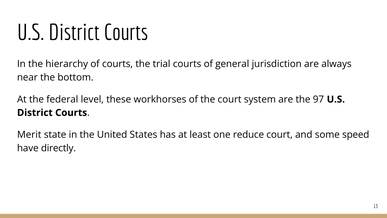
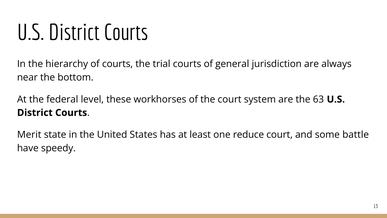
97: 97 -> 63 (318, 99)
speed: speed -> battle (356, 135)
directly: directly -> speedy (58, 148)
